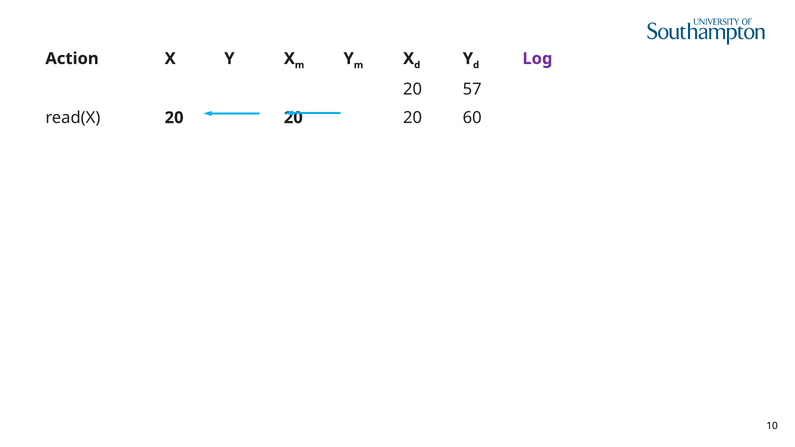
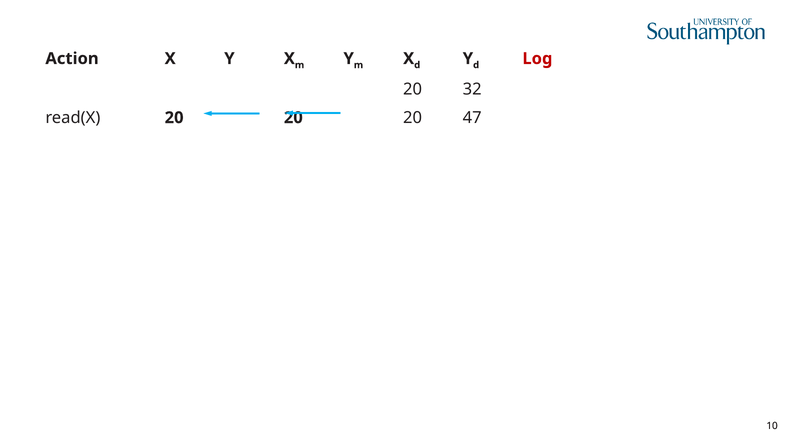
Log colour: purple -> red (537, 59)
57: 57 -> 32 (472, 90)
60: 60 -> 47 (472, 118)
